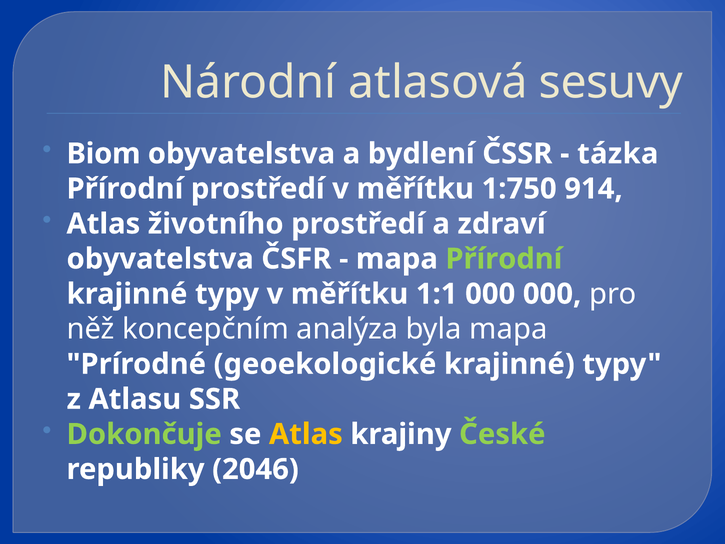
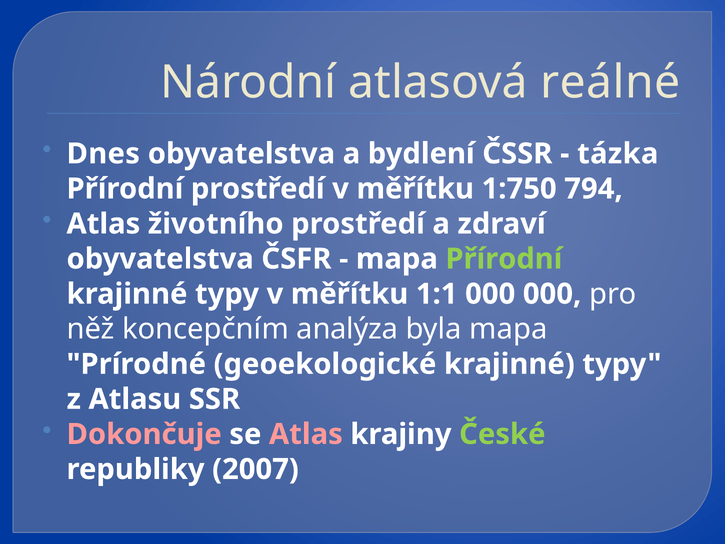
sesuvy: sesuvy -> reálné (610, 83)
Biom: Biom -> Dnes (103, 154)
914: 914 -> 794 (593, 189)
Dokončuje colour: light green -> pink (144, 434)
Atlas colour: yellow -> pink (306, 434)
2046: 2046 -> 2007 (255, 469)
